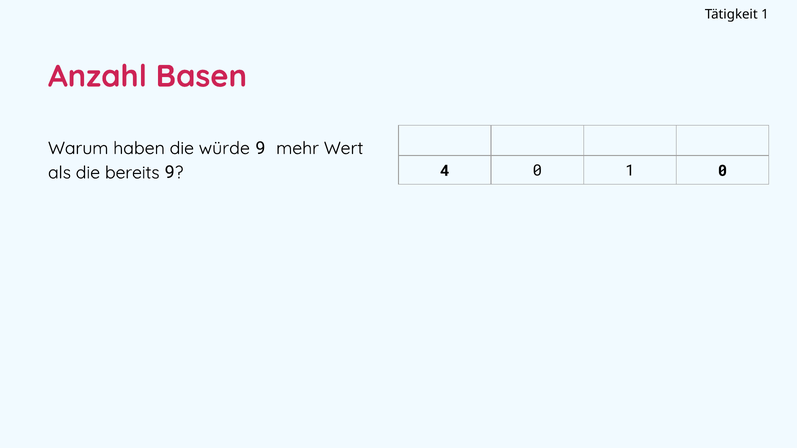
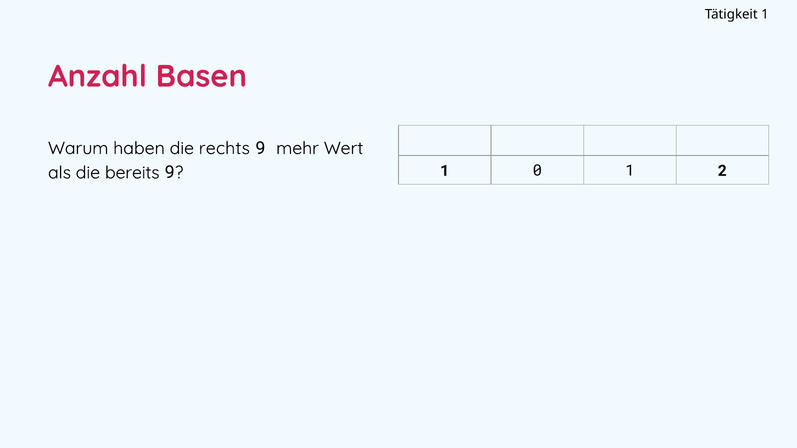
würde: würde -> rechts (224, 148)
9 4: 4 -> 1 (445, 171)
1 0: 0 -> 2 (722, 171)
